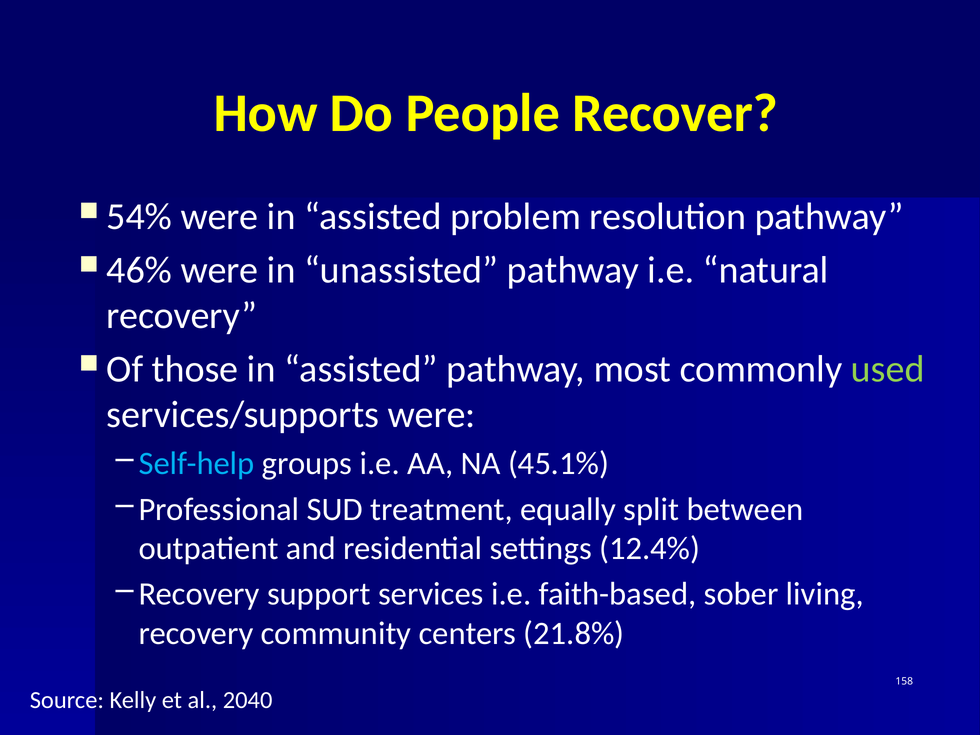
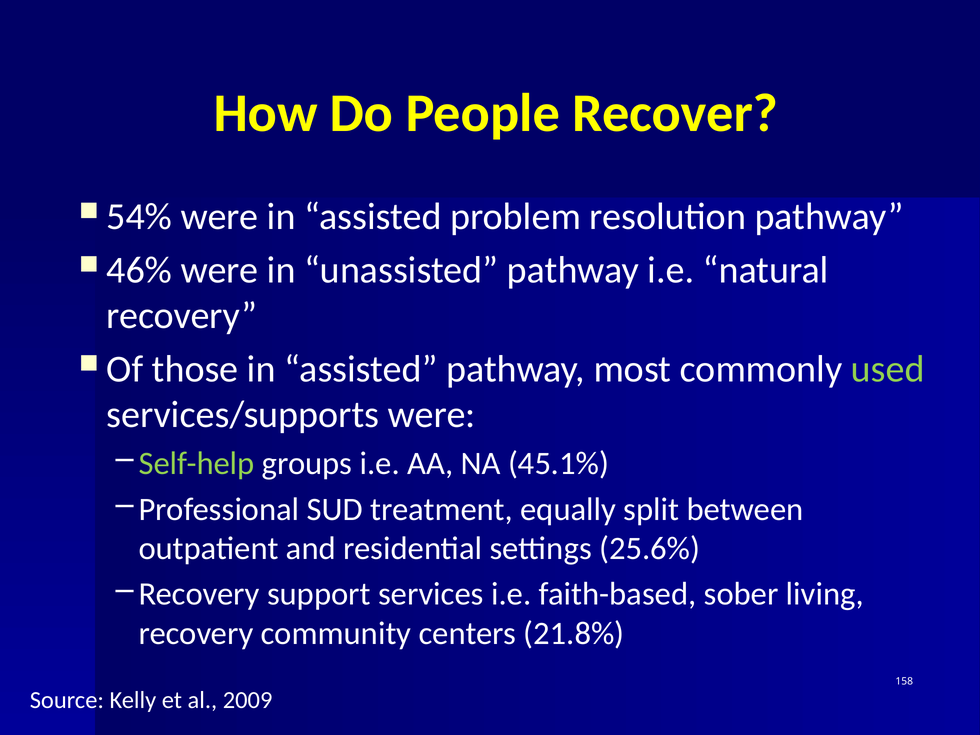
Self-help colour: light blue -> light green (197, 464)
12.4%: 12.4% -> 25.6% (650, 548)
2040: 2040 -> 2009 (248, 700)
